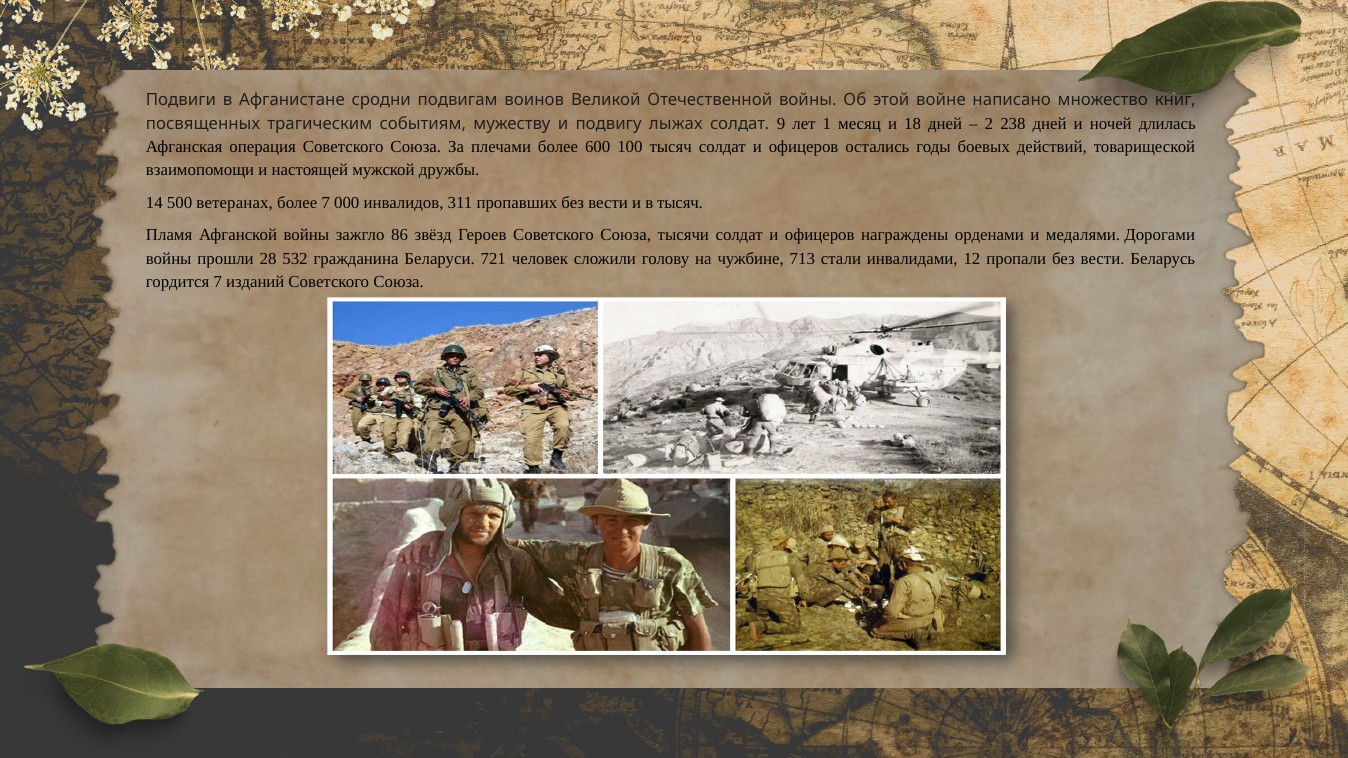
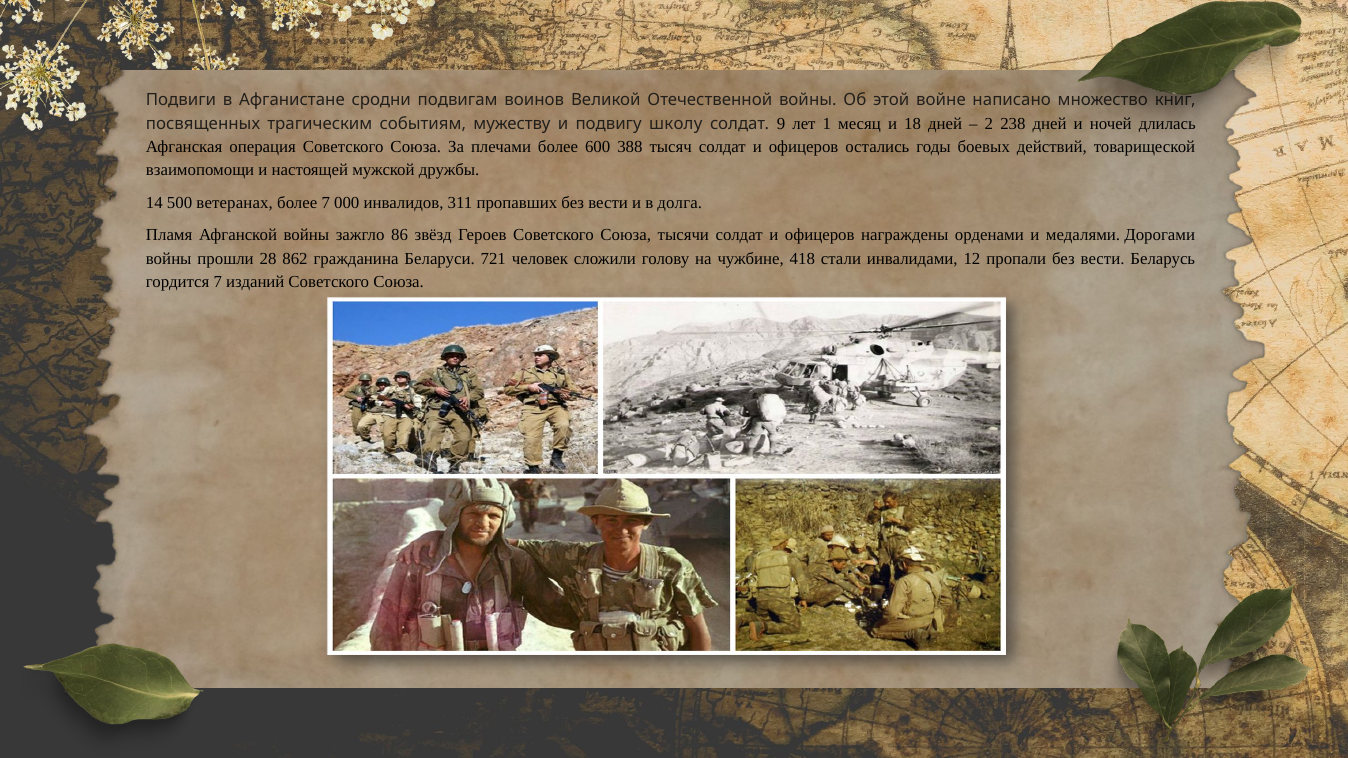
лыжах: лыжах -> школу (676, 124)
100: 100 -> 388 (630, 147)
в тысяч: тысяч -> долга (680, 203)
532: 532 -> 862 (295, 259)
713: 713 -> 418 (802, 259)
